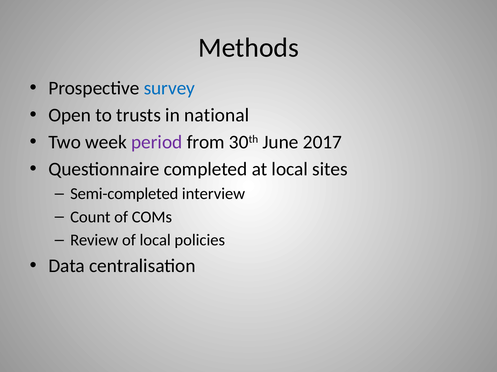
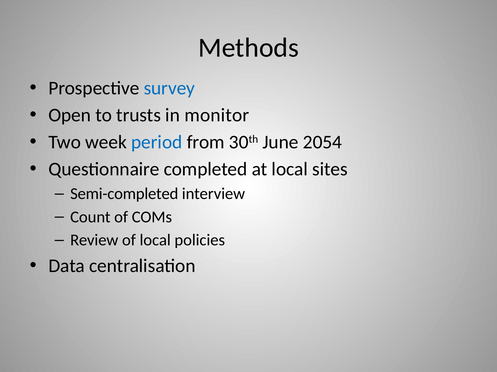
national: national -> monitor (217, 115)
period colour: purple -> blue (157, 143)
2017: 2017 -> 2054 (322, 143)
